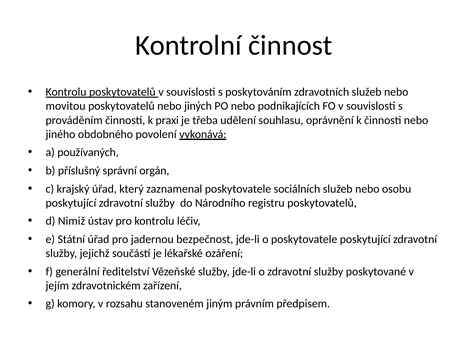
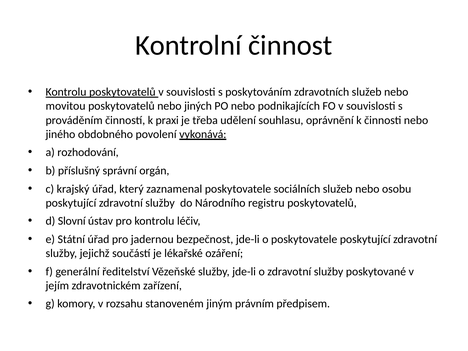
používaných: používaných -> rozhodování (88, 152)
Nimiž: Nimiž -> Slovní (72, 221)
